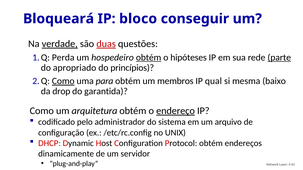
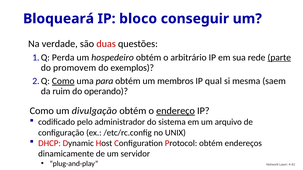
verdade underline: present -> none (60, 44)
duas underline: present -> none (106, 44)
obtém underline: present -> none (149, 58)
hipóteses: hipóteses -> arbitrário (189, 58)
apropriado: apropriado -> promovem (75, 68)
princípios: princípios -> exemplos (132, 68)
baixo: baixo -> saem (274, 81)
drop: drop -> ruim (61, 91)
garantida: garantida -> operando (106, 91)
arquitetura: arquitetura -> divulgação (94, 111)
